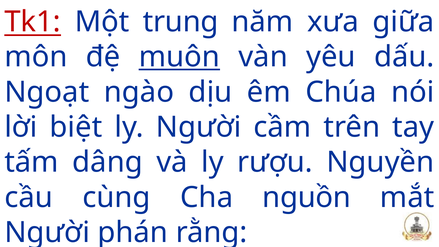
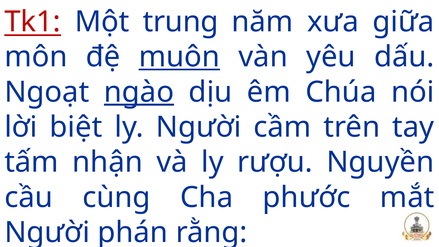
ngào underline: none -> present (139, 92)
dâng: dâng -> nhận (108, 162)
nguồn: nguồn -> phước (307, 197)
